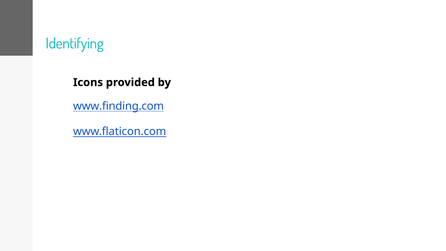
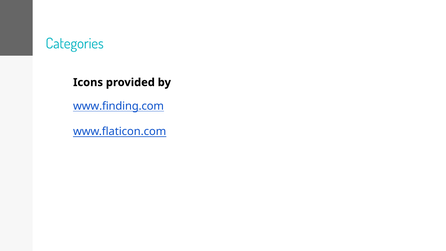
Identifying: Identifying -> Categories (75, 44)
